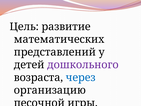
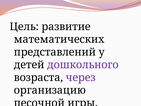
через colour: blue -> purple (81, 77)
